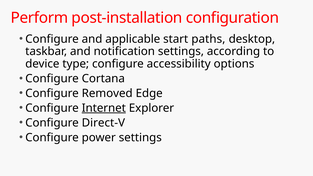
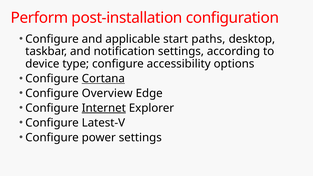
Cortana underline: none -> present (103, 79)
Removed: Removed -> Overview (107, 93)
Direct-V: Direct-V -> Latest-V (103, 123)
